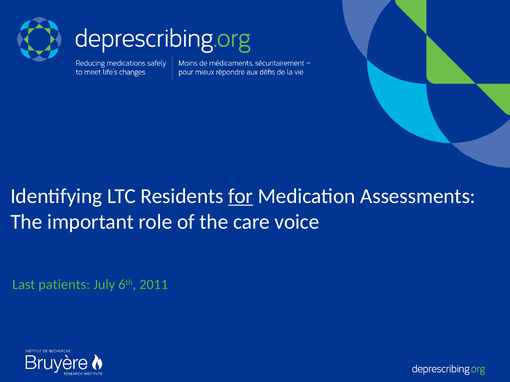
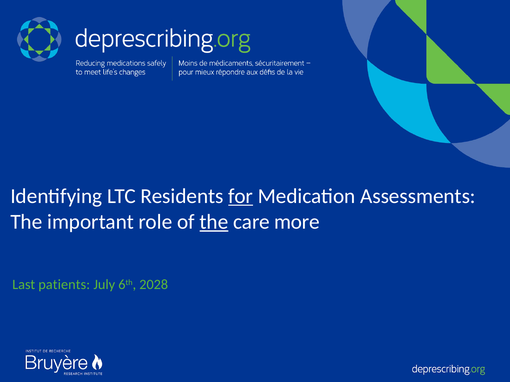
the underline: none -> present (214, 222)
voice: voice -> more (297, 222)
2011: 2011 -> 2028 (154, 285)
